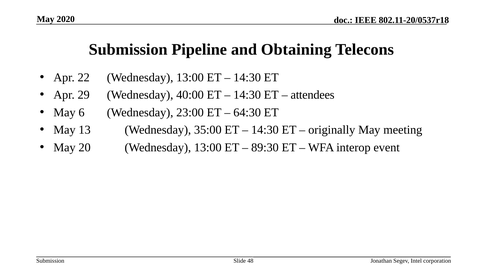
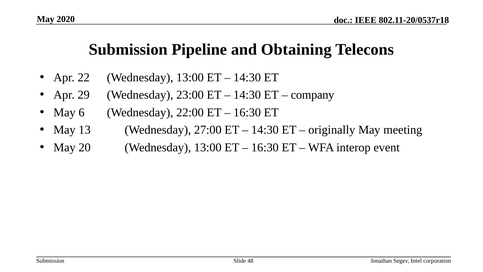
40:00: 40:00 -> 23:00 (190, 95)
attendees: attendees -> company (313, 95)
23:00: 23:00 -> 22:00 (190, 112)
64:30: 64:30 -> 16:30 (247, 112)
35:00: 35:00 -> 27:00 (208, 130)
89:30: 89:30 -> 16:30 (265, 147)
